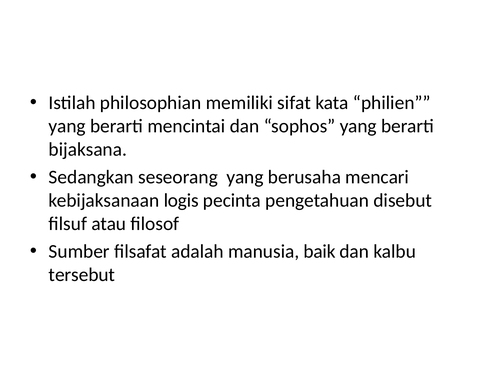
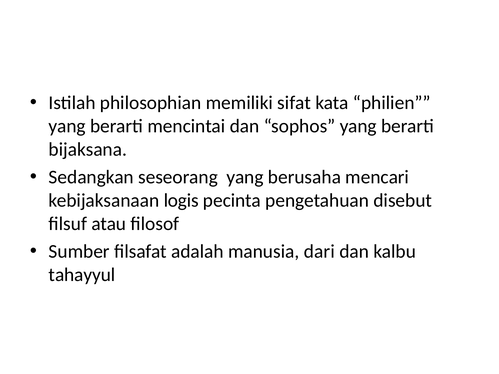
baik: baik -> dari (319, 252)
tersebut: tersebut -> tahayyul (82, 275)
